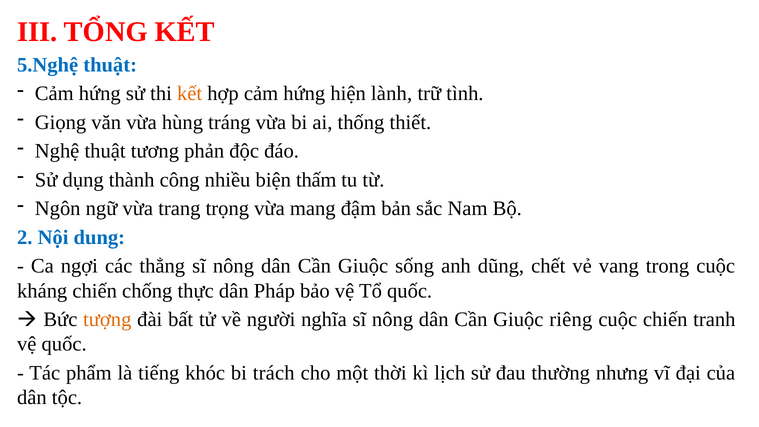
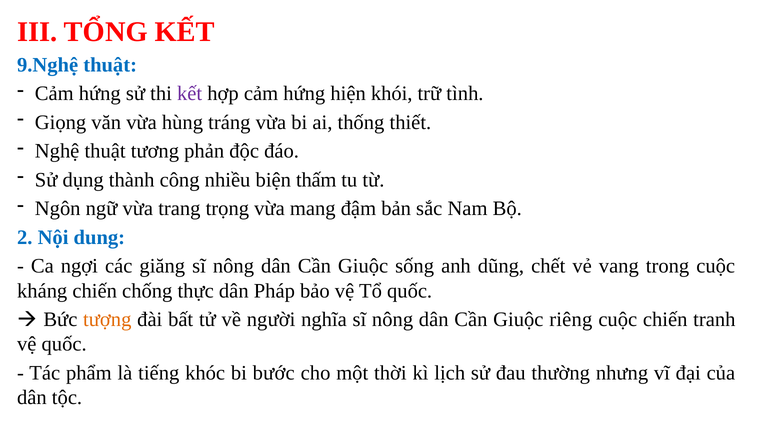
5.Nghệ: 5.Nghệ -> 9.Nghệ (48, 65)
kết colour: orange -> purple (190, 94)
lành: lành -> khói (392, 94)
thẳng: thẳng -> giăng (162, 266)
trách: trách -> bước (274, 373)
